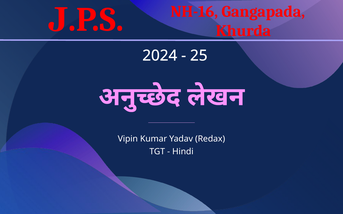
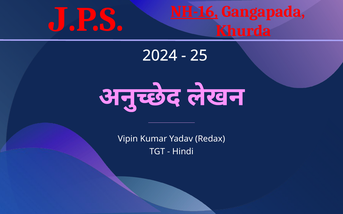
NH-16 underline: none -> present (194, 12)
